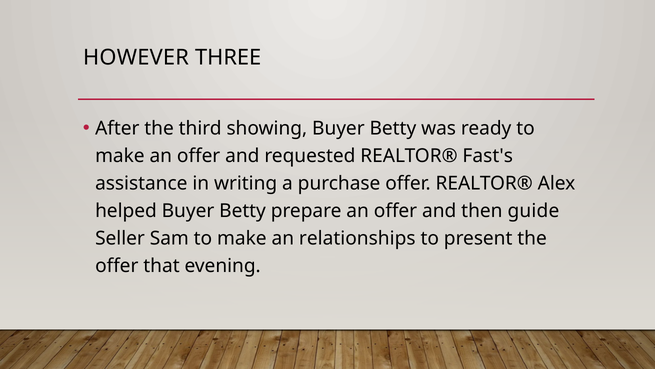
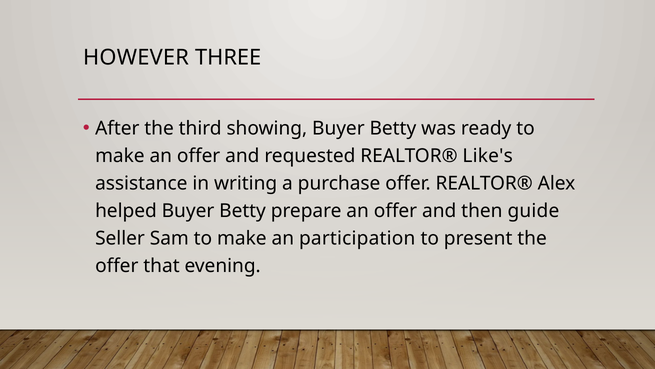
Fast's: Fast's -> Like's (488, 156)
relationships: relationships -> participation (357, 238)
